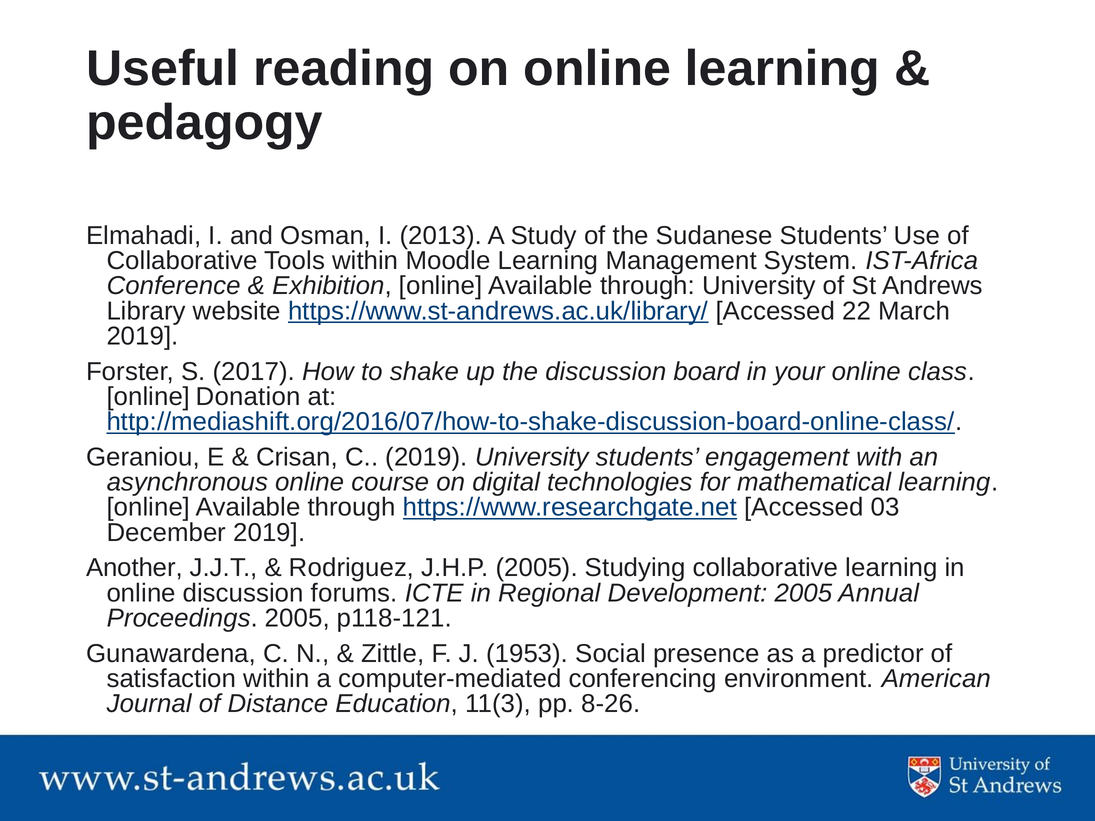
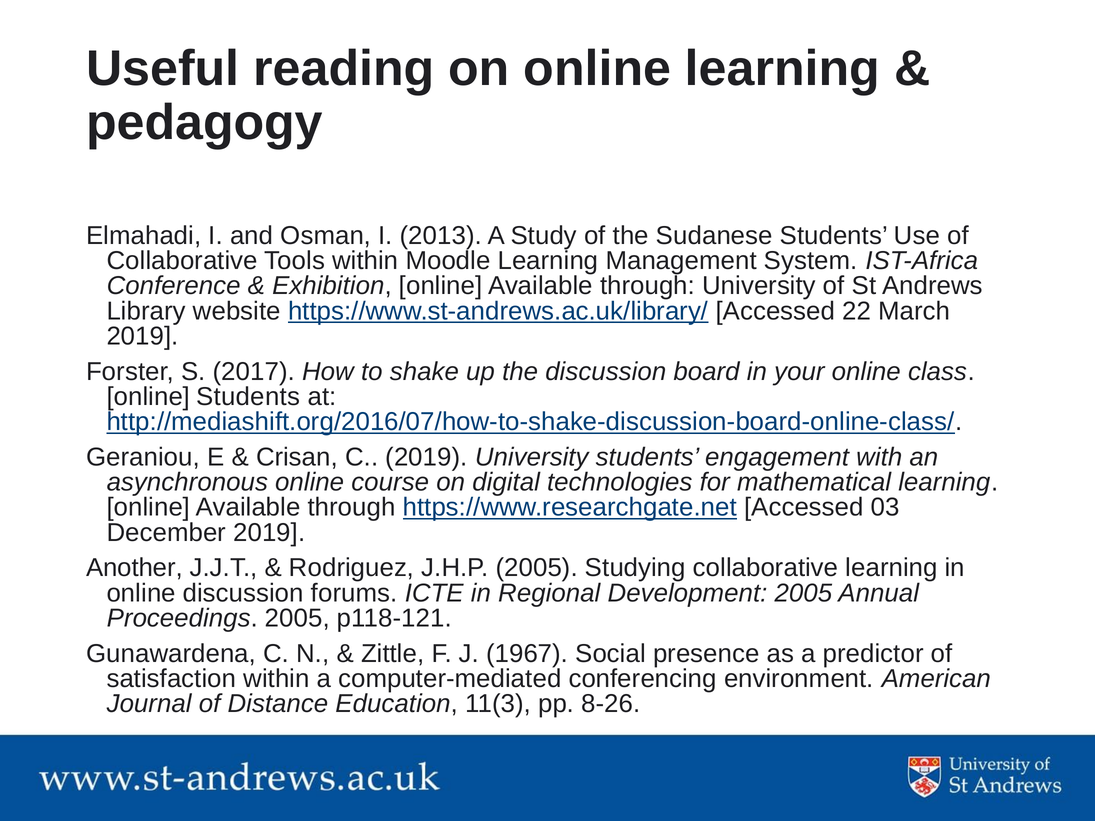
online Donation: Donation -> Students (248, 397)
1953: 1953 -> 1967 (527, 654)
